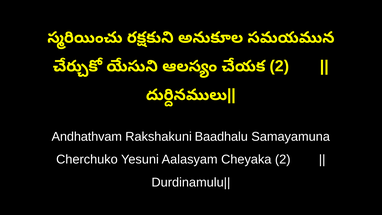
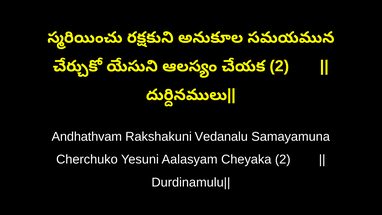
Baadhalu: Baadhalu -> Vedanalu (221, 136)
